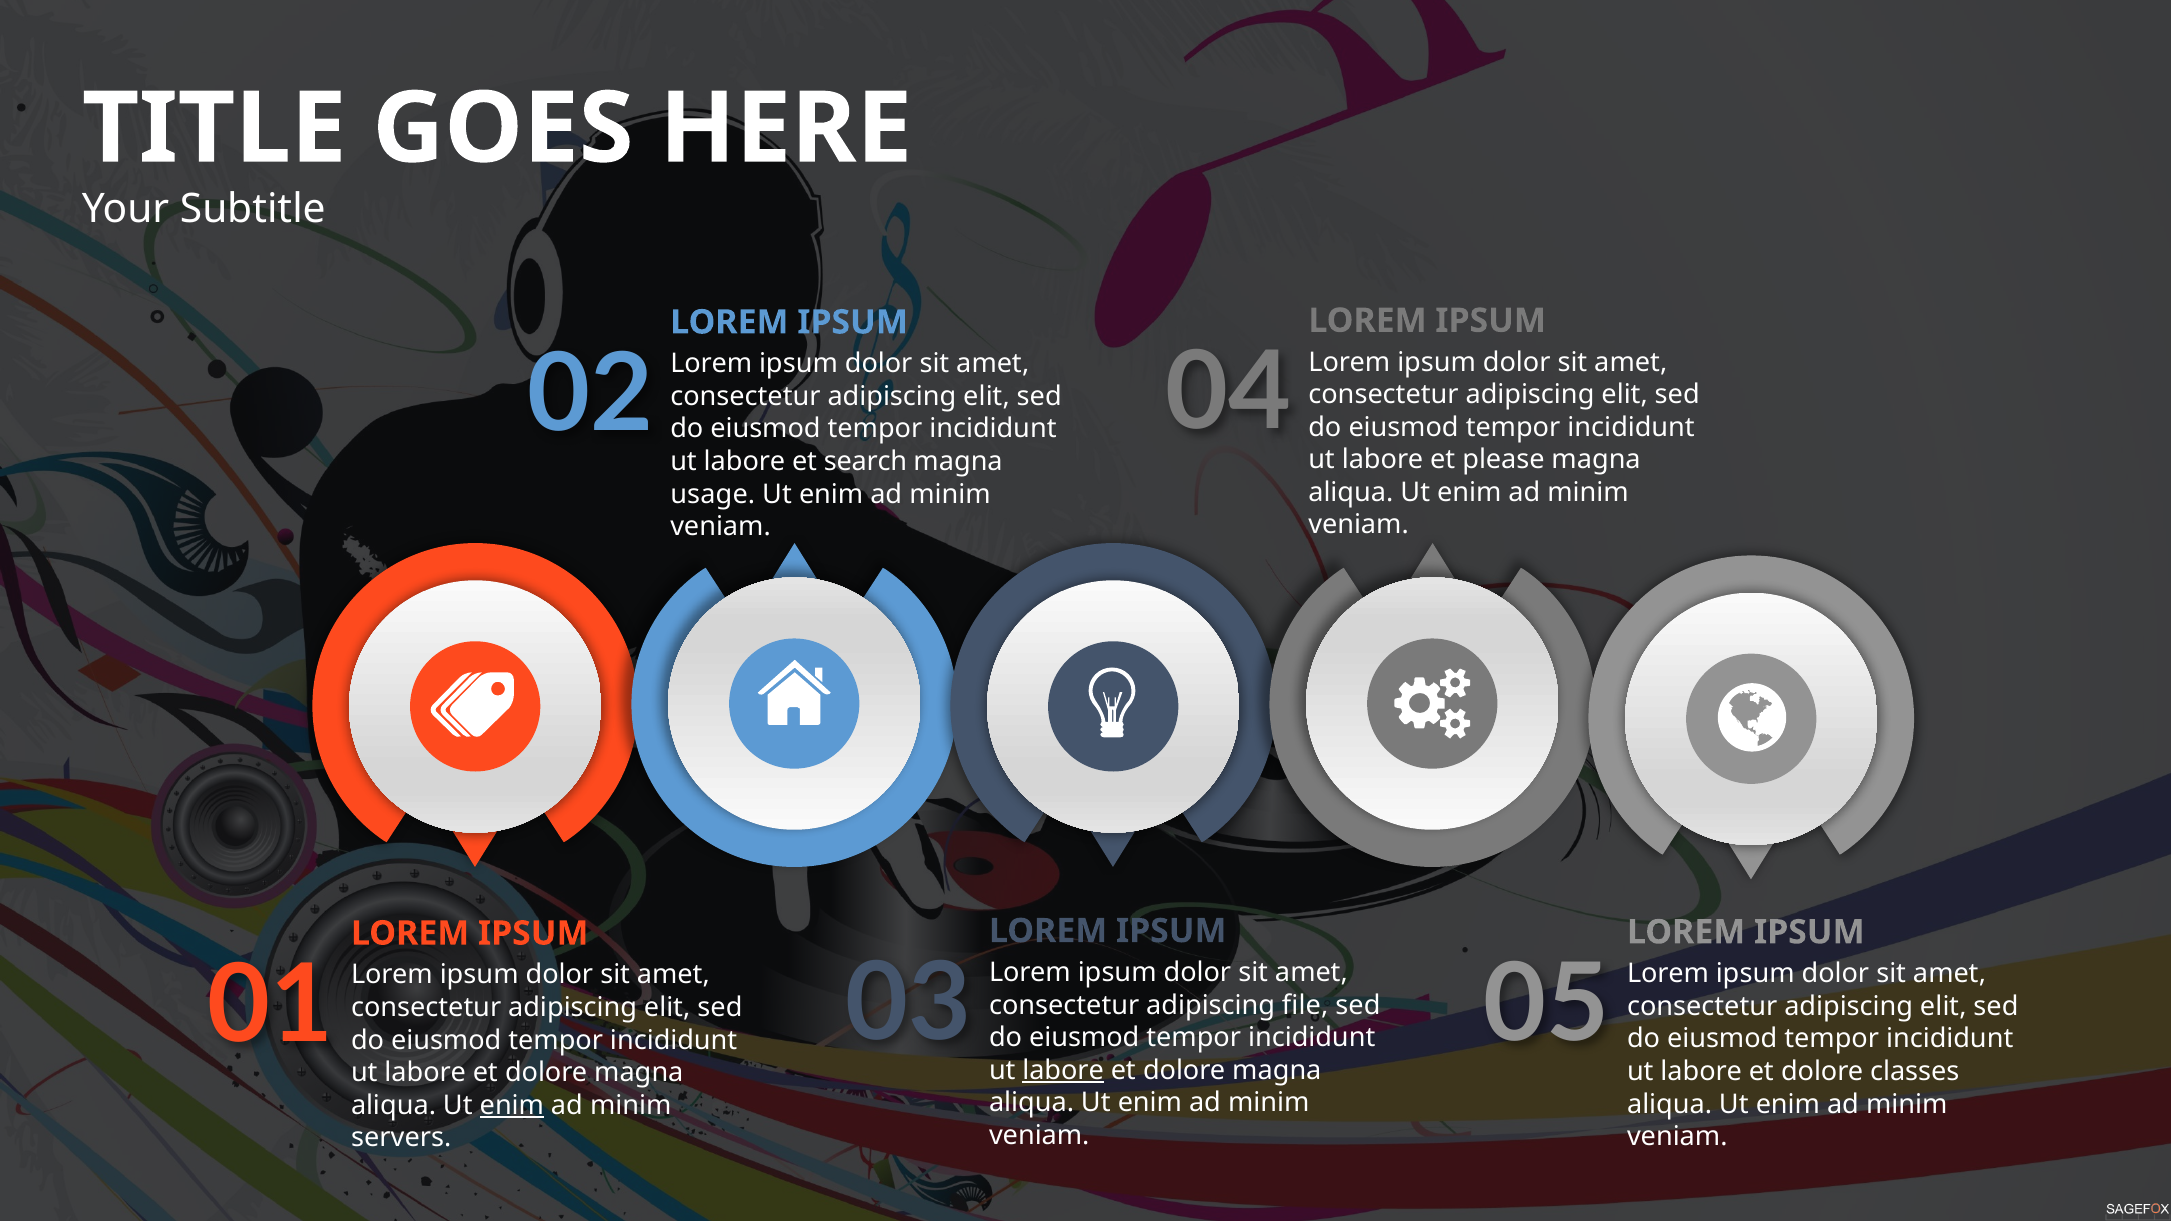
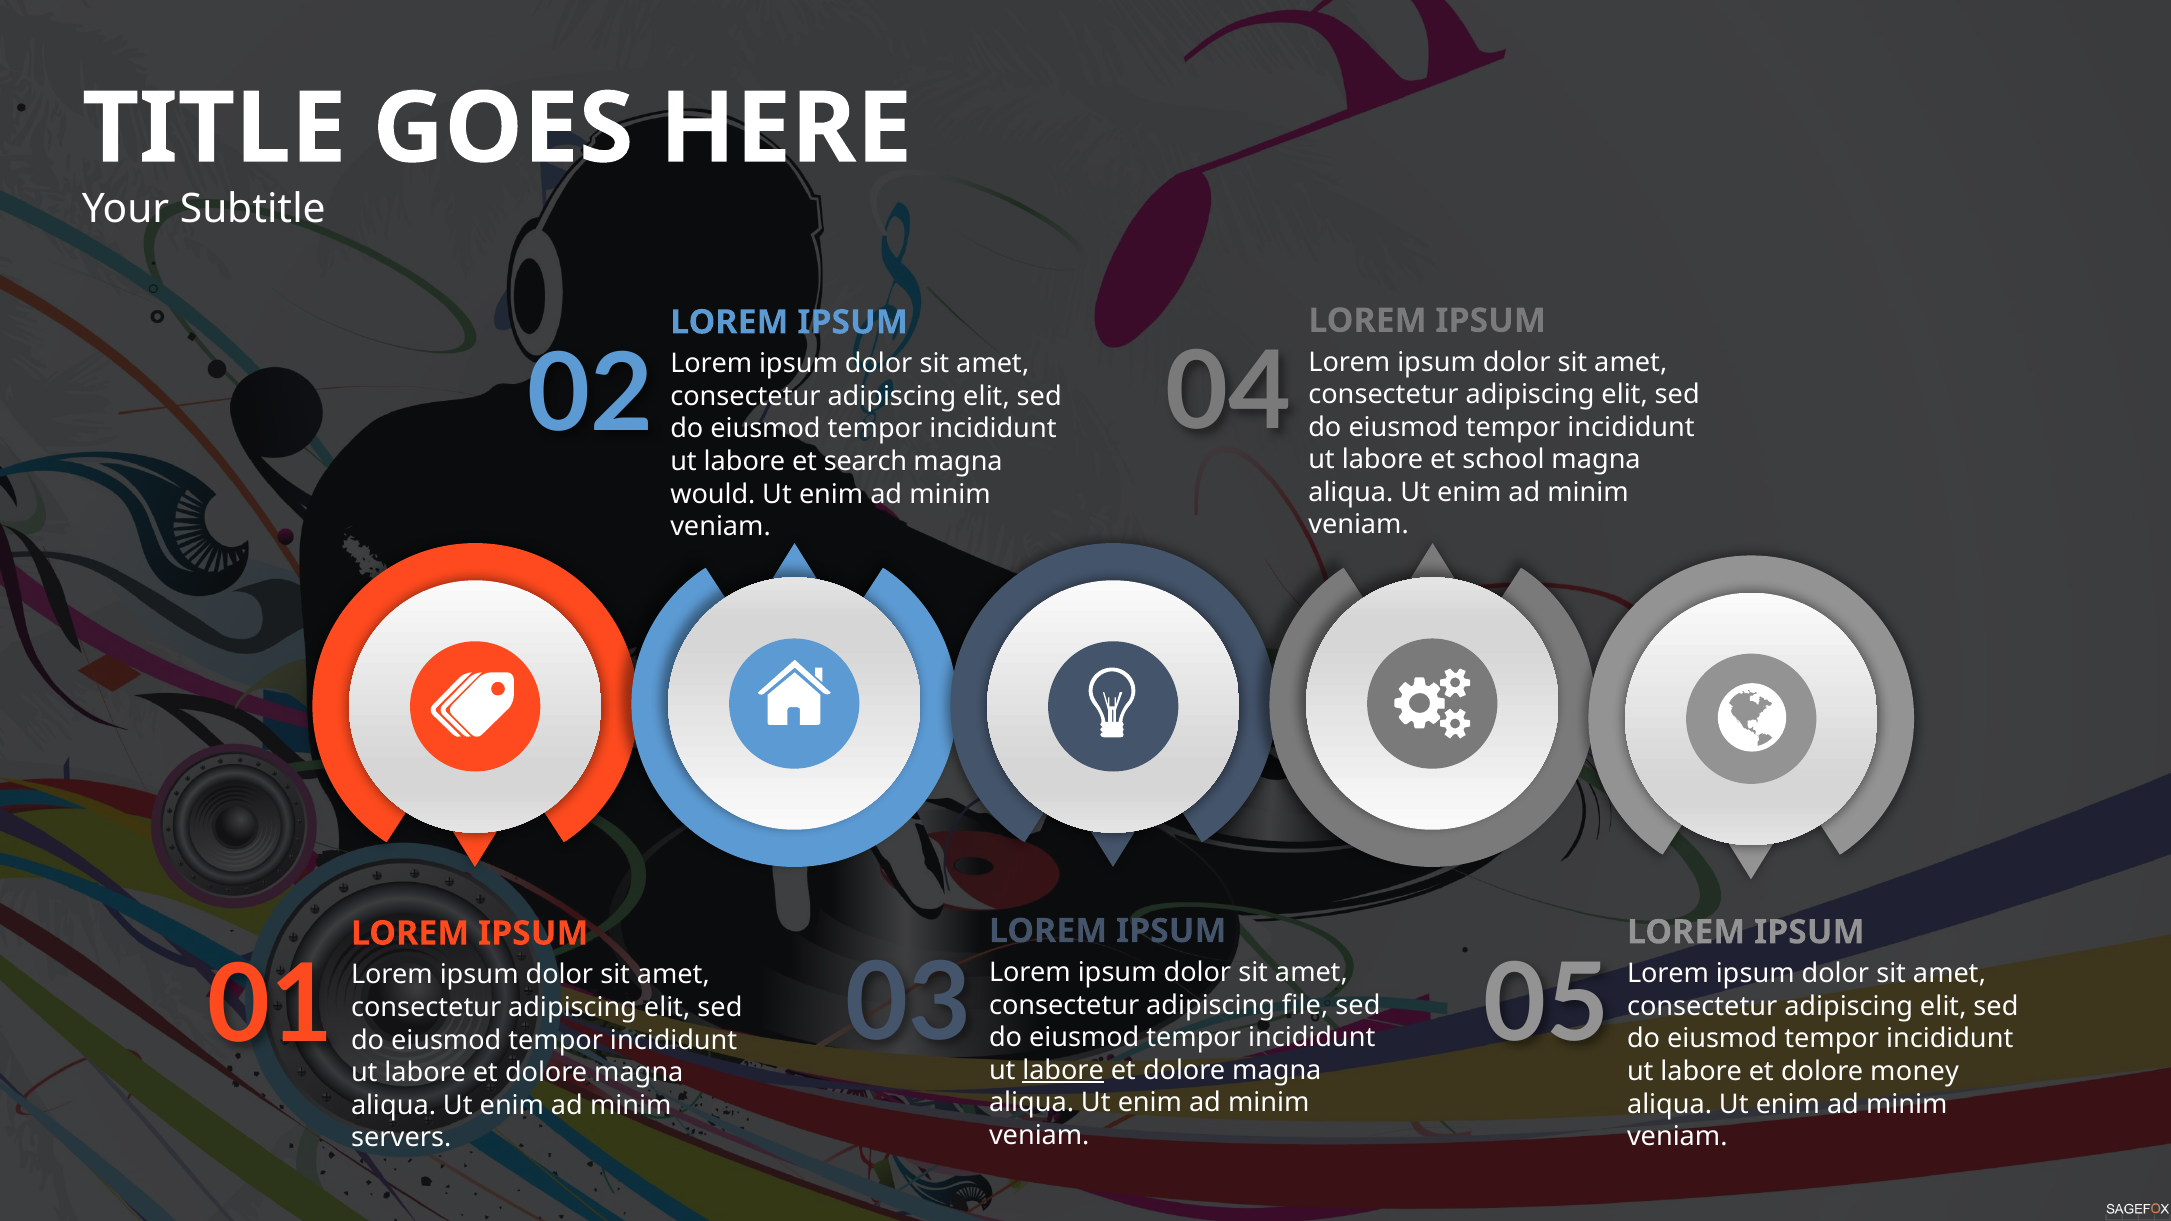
please: please -> school (1503, 460)
usage: usage -> would (713, 494)
classes: classes -> money (1915, 1072)
enim underline: present -> none (512, 1105)
